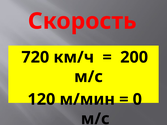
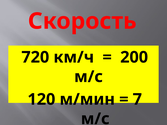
0: 0 -> 7 (137, 100)
